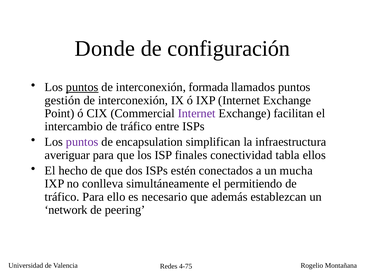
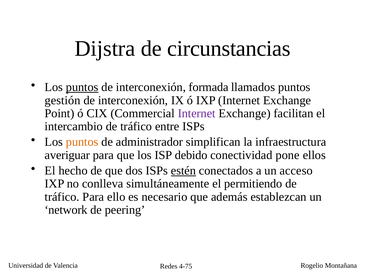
Donde: Donde -> Dijstra (105, 49)
configuración: configuración -> circunstancias (229, 49)
puntos colour: purple -> orange (82, 142)
encapsulation: encapsulation -> administrador (149, 142)
finales: finales -> debido (191, 156)
tabla: tabla -> pone (288, 156)
estén underline: none -> present (183, 171)
mucha: mucha -> acceso (296, 171)
